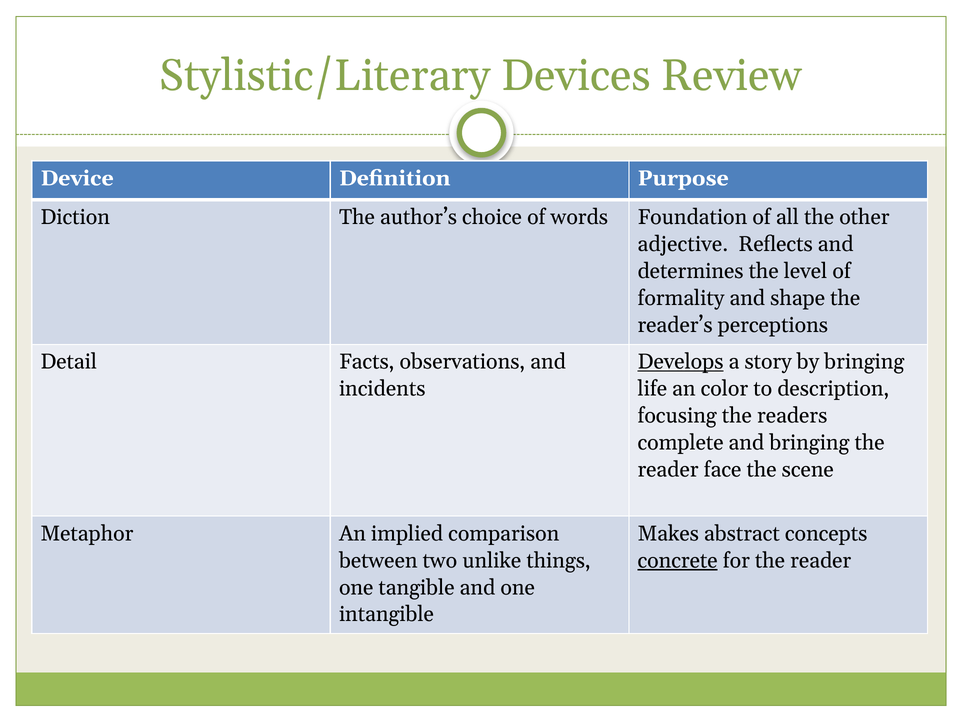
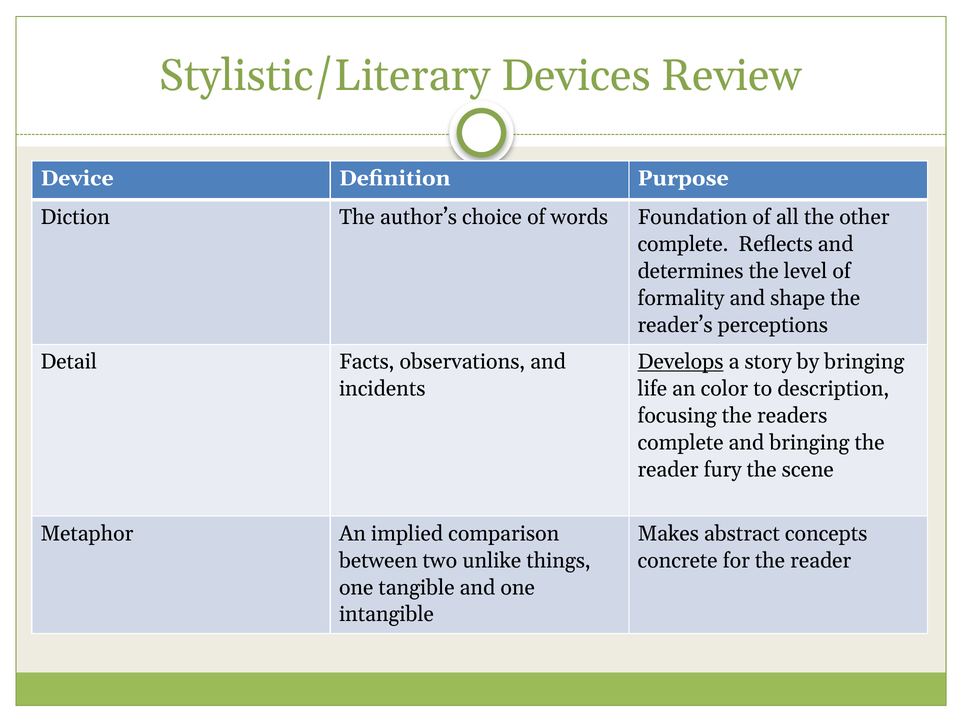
adjective: adjective -> complete (683, 244)
face: face -> fury (723, 470)
concrete underline: present -> none (678, 561)
